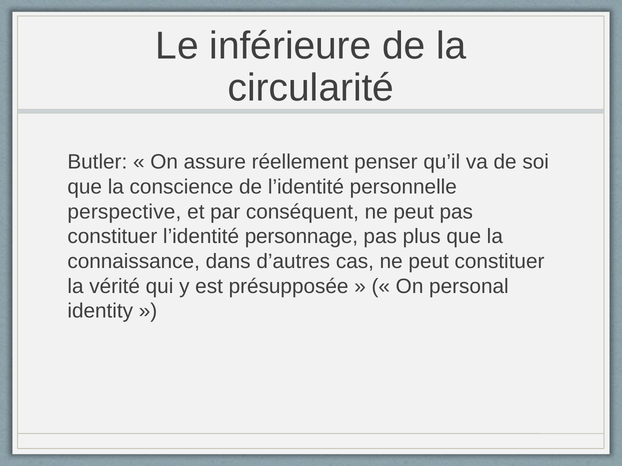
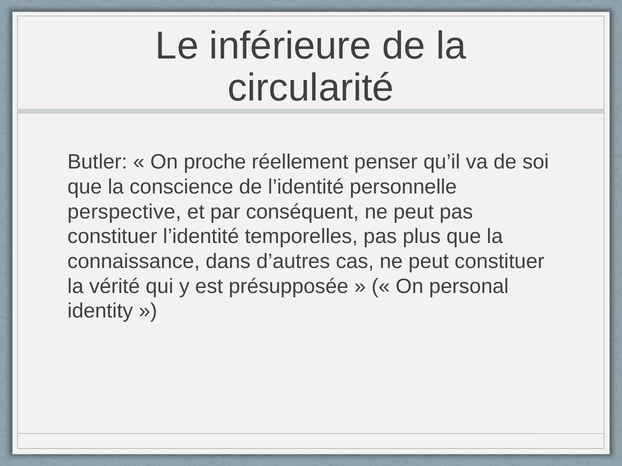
assure: assure -> proche (215, 162)
personnage: personnage -> temporelles (301, 237)
